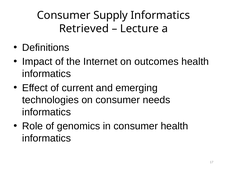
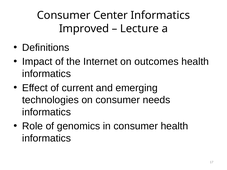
Supply: Supply -> Center (111, 15)
Retrieved: Retrieved -> Improved (84, 29)
